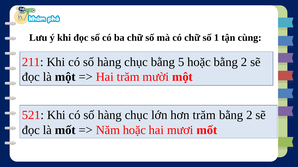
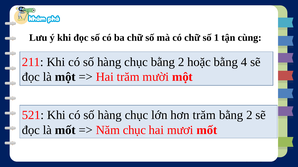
chục bằng 5: 5 -> 2 (181, 62)
hoặc bằng 2: 2 -> 4 (244, 62)
Năm hoặc: hoặc -> chục (134, 130)
